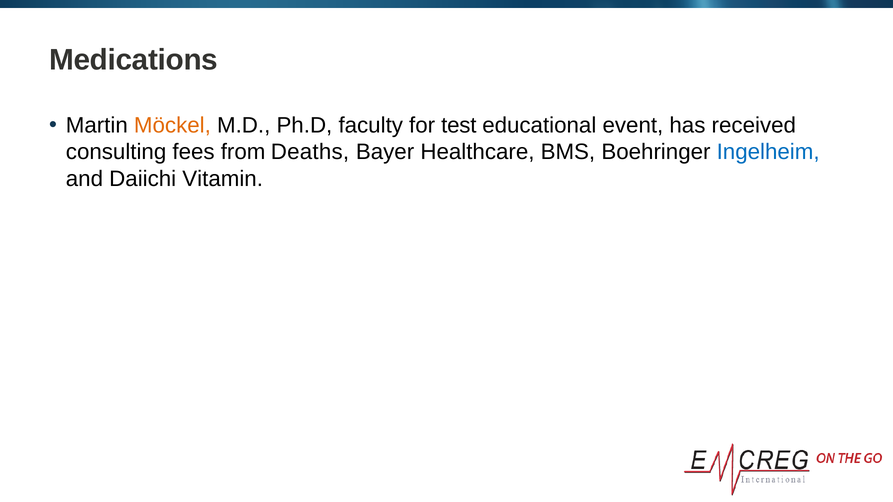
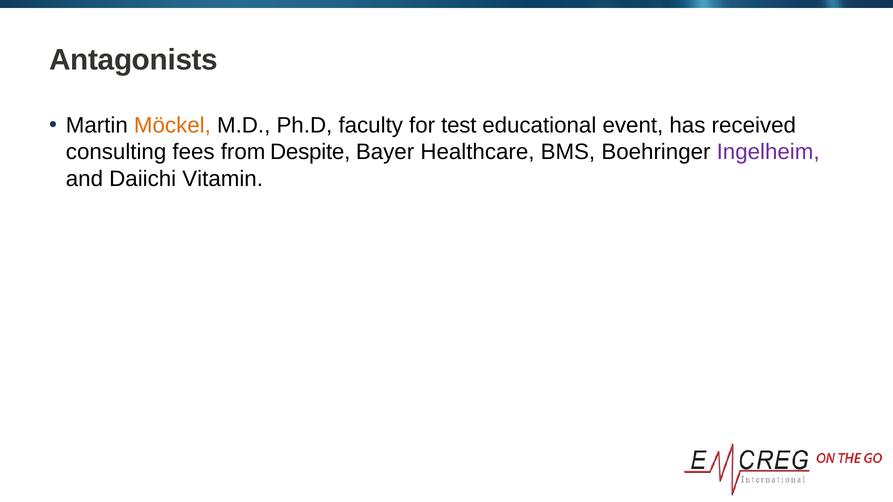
Medications: Medications -> Antagonists (134, 60)
Deaths: Deaths -> Despite (310, 152)
Ingelheim colour: blue -> purple (768, 152)
